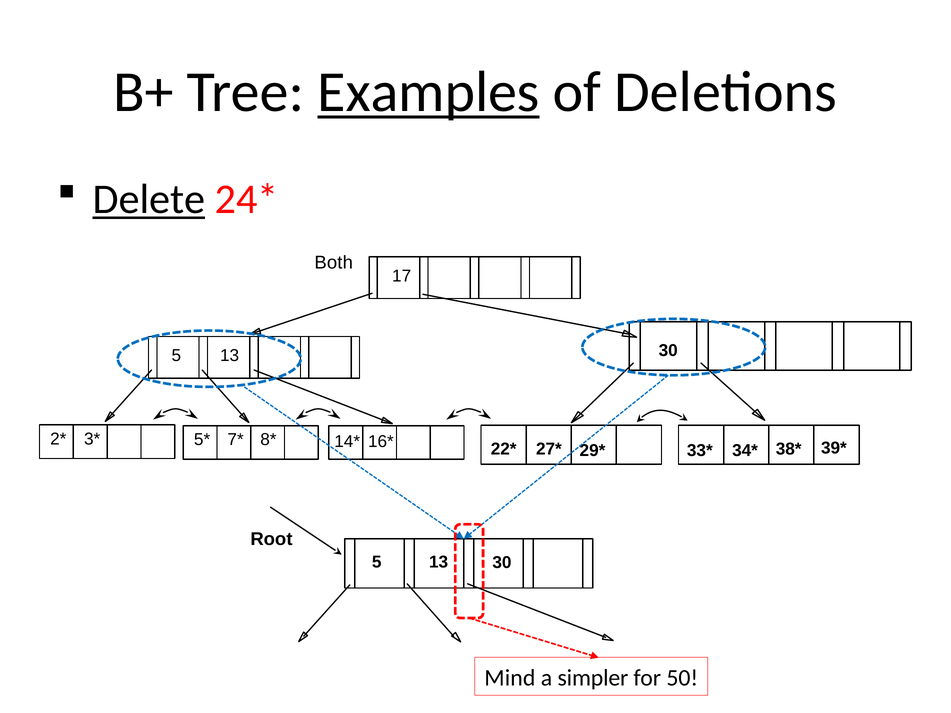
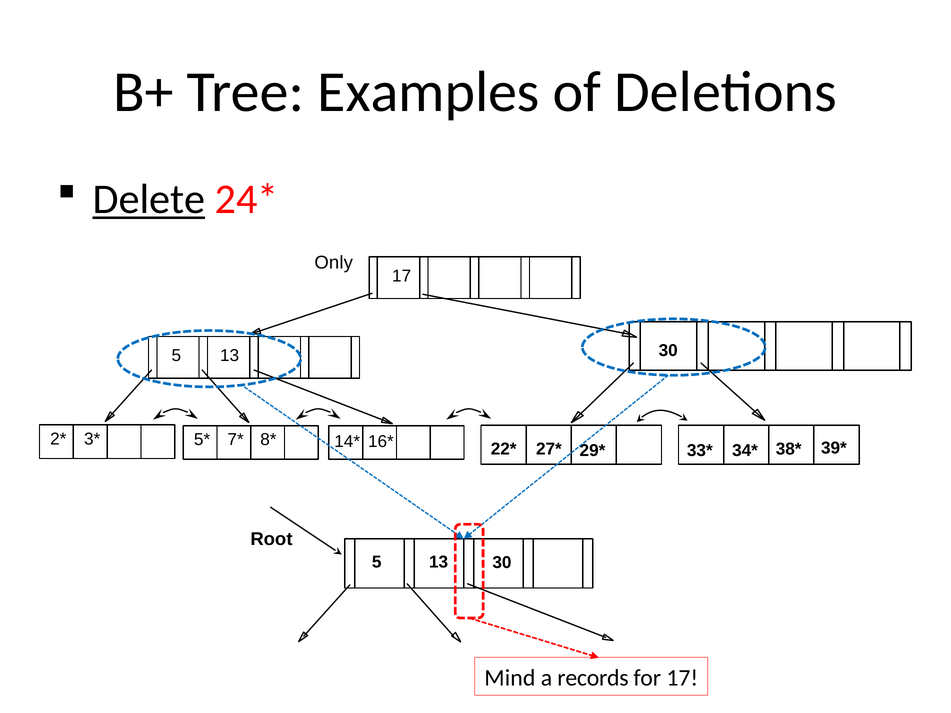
Examples underline: present -> none (429, 92)
Both: Both -> Only (334, 263)
simpler: simpler -> records (593, 678)
for 50: 50 -> 17 (682, 678)
